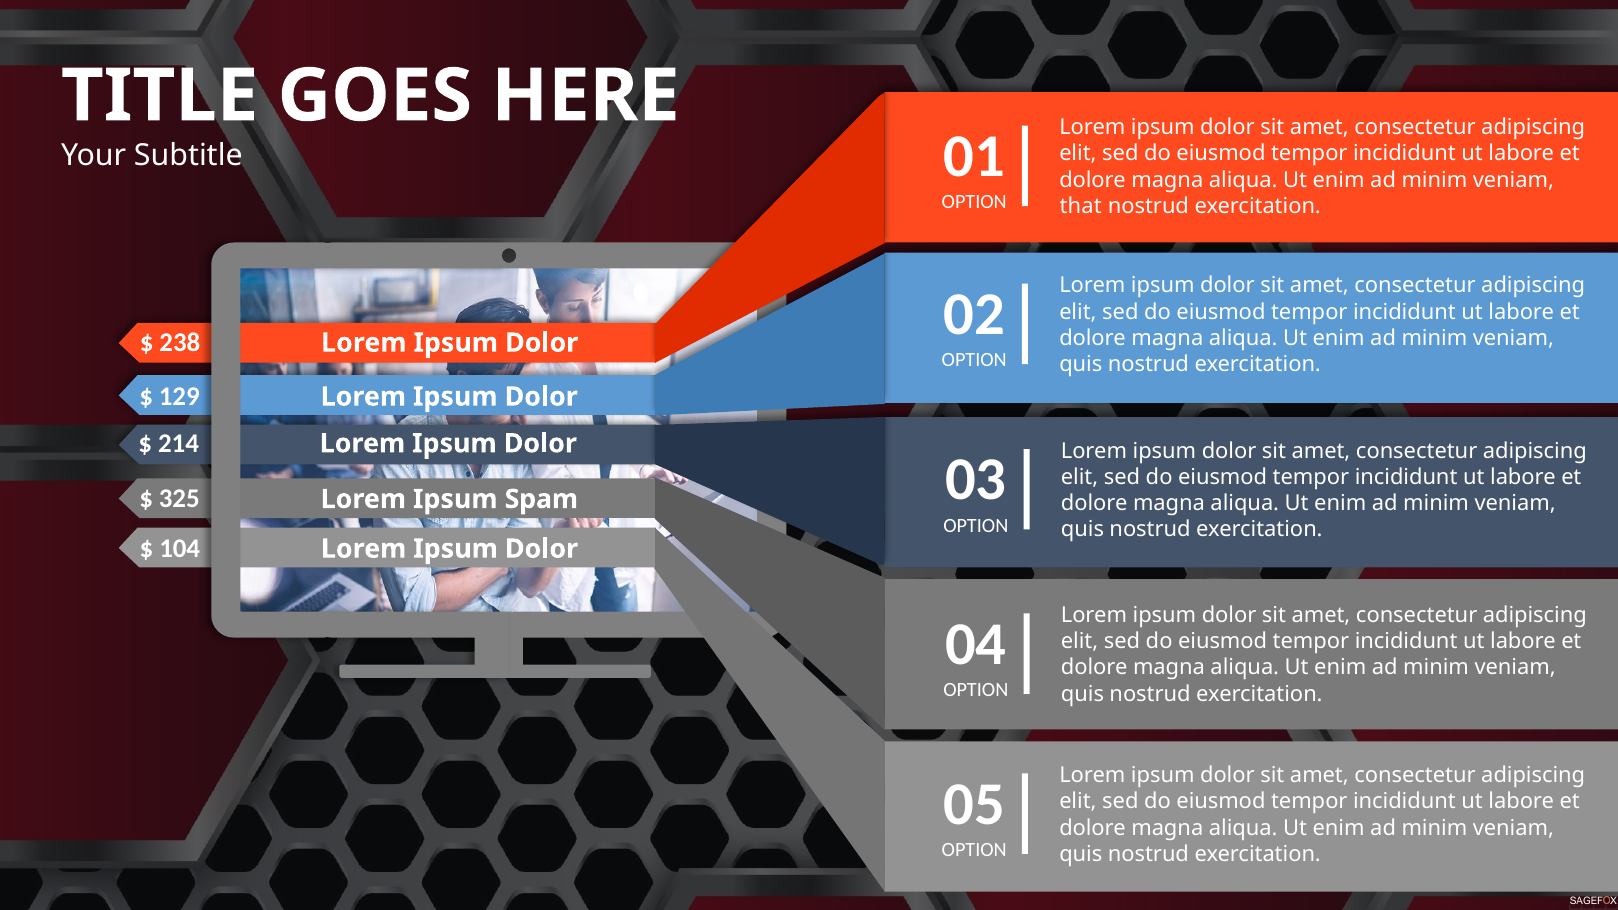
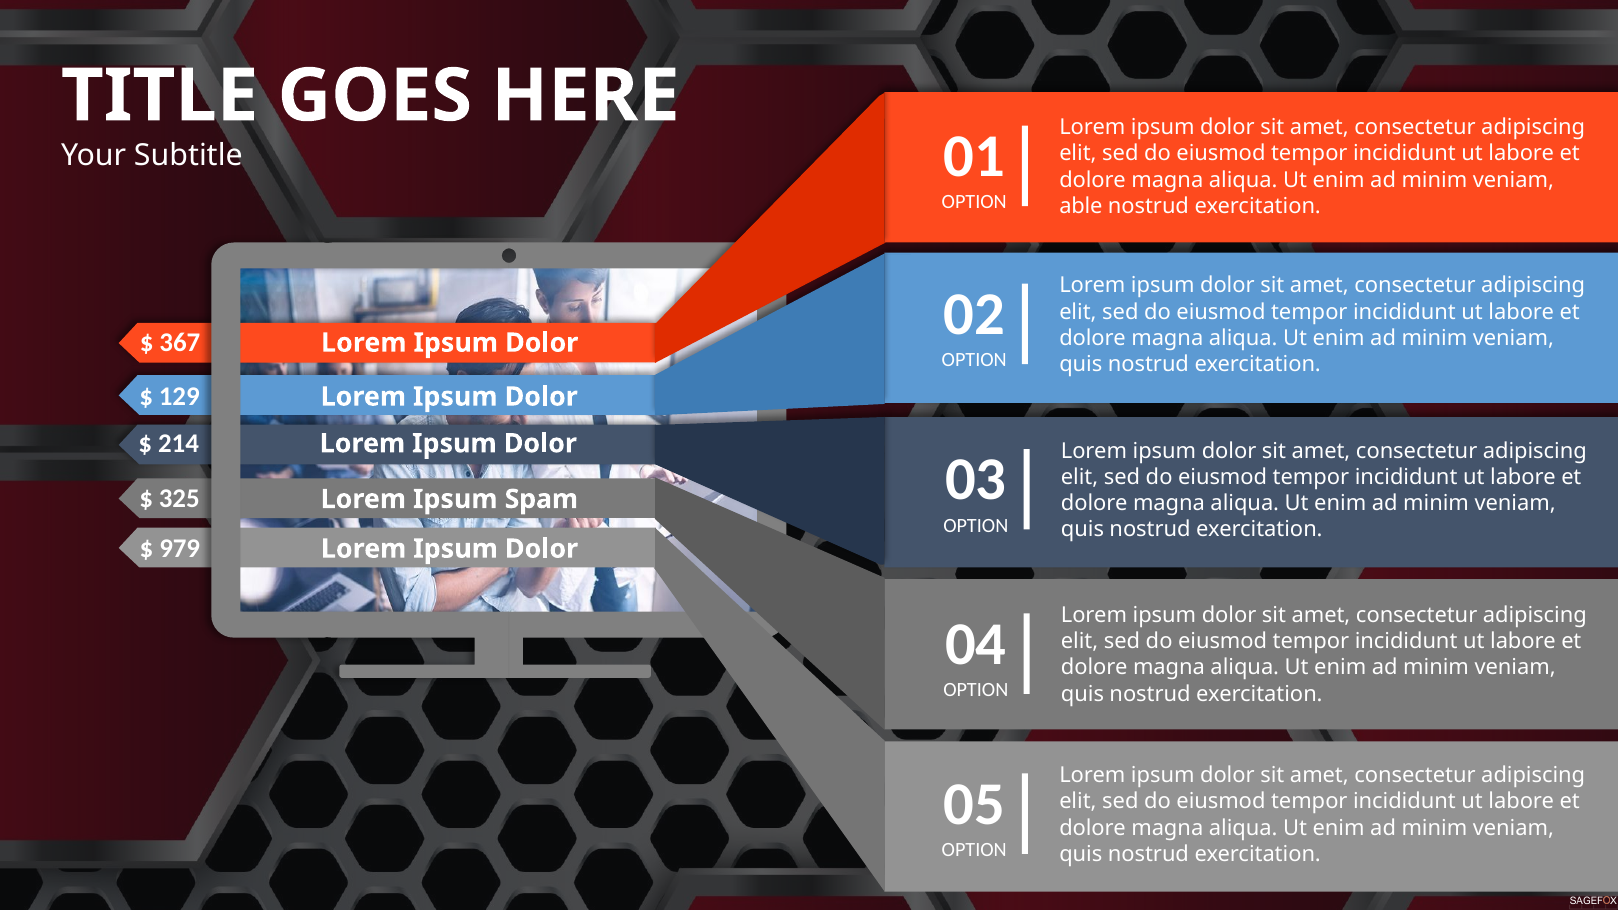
that: that -> able (1081, 206)
238: 238 -> 367 (180, 343)
104: 104 -> 979 (180, 549)
